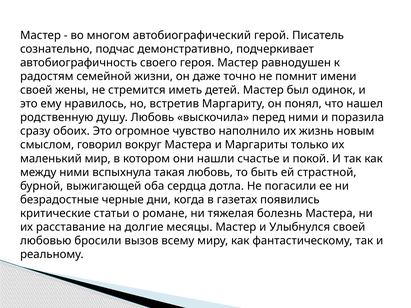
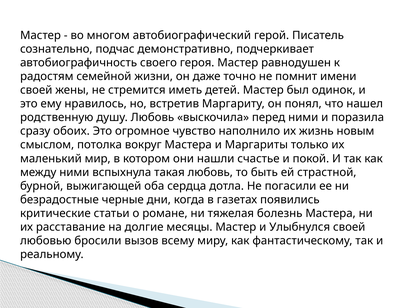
говорил: говорил -> потолка (100, 145)
